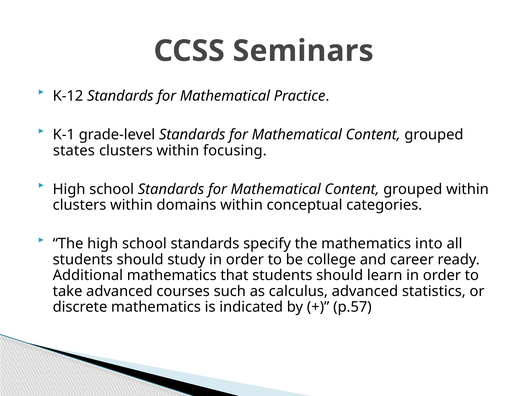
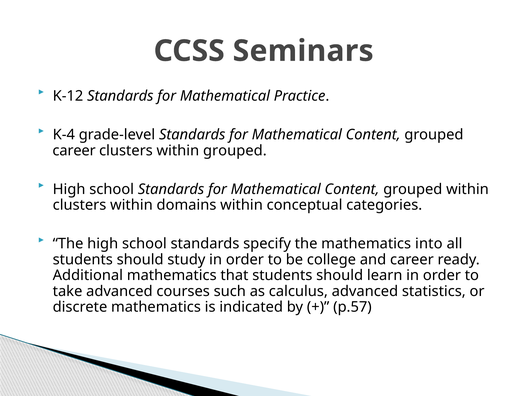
K-1: K-1 -> K-4 (64, 135)
states: states -> career (74, 151)
within focusing: focusing -> grouped (235, 151)
